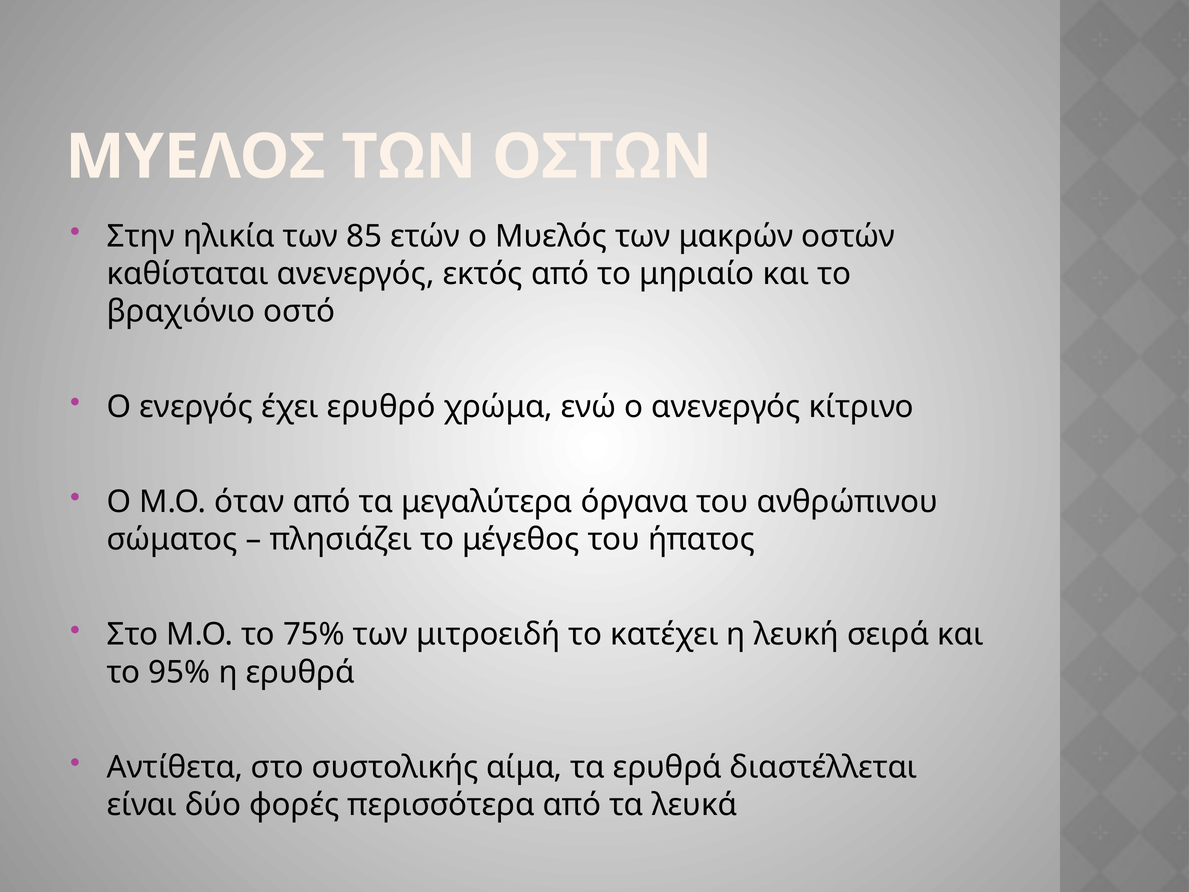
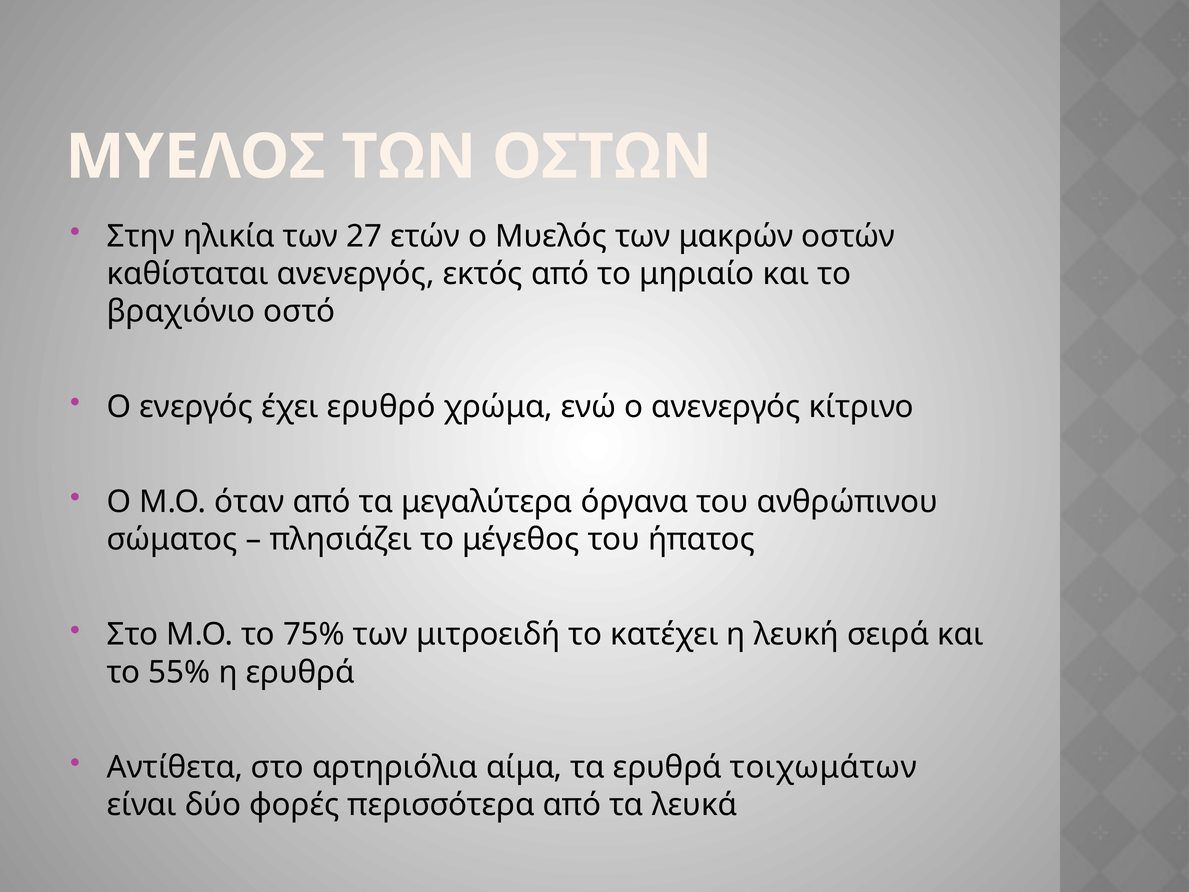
85: 85 -> 27 (364, 236)
95%: 95% -> 55% (179, 672)
συστολικής: συστολικής -> αρτηριόλια (395, 767)
διαστέλλεται: διαστέλλεται -> τοιχωμάτων (823, 767)
